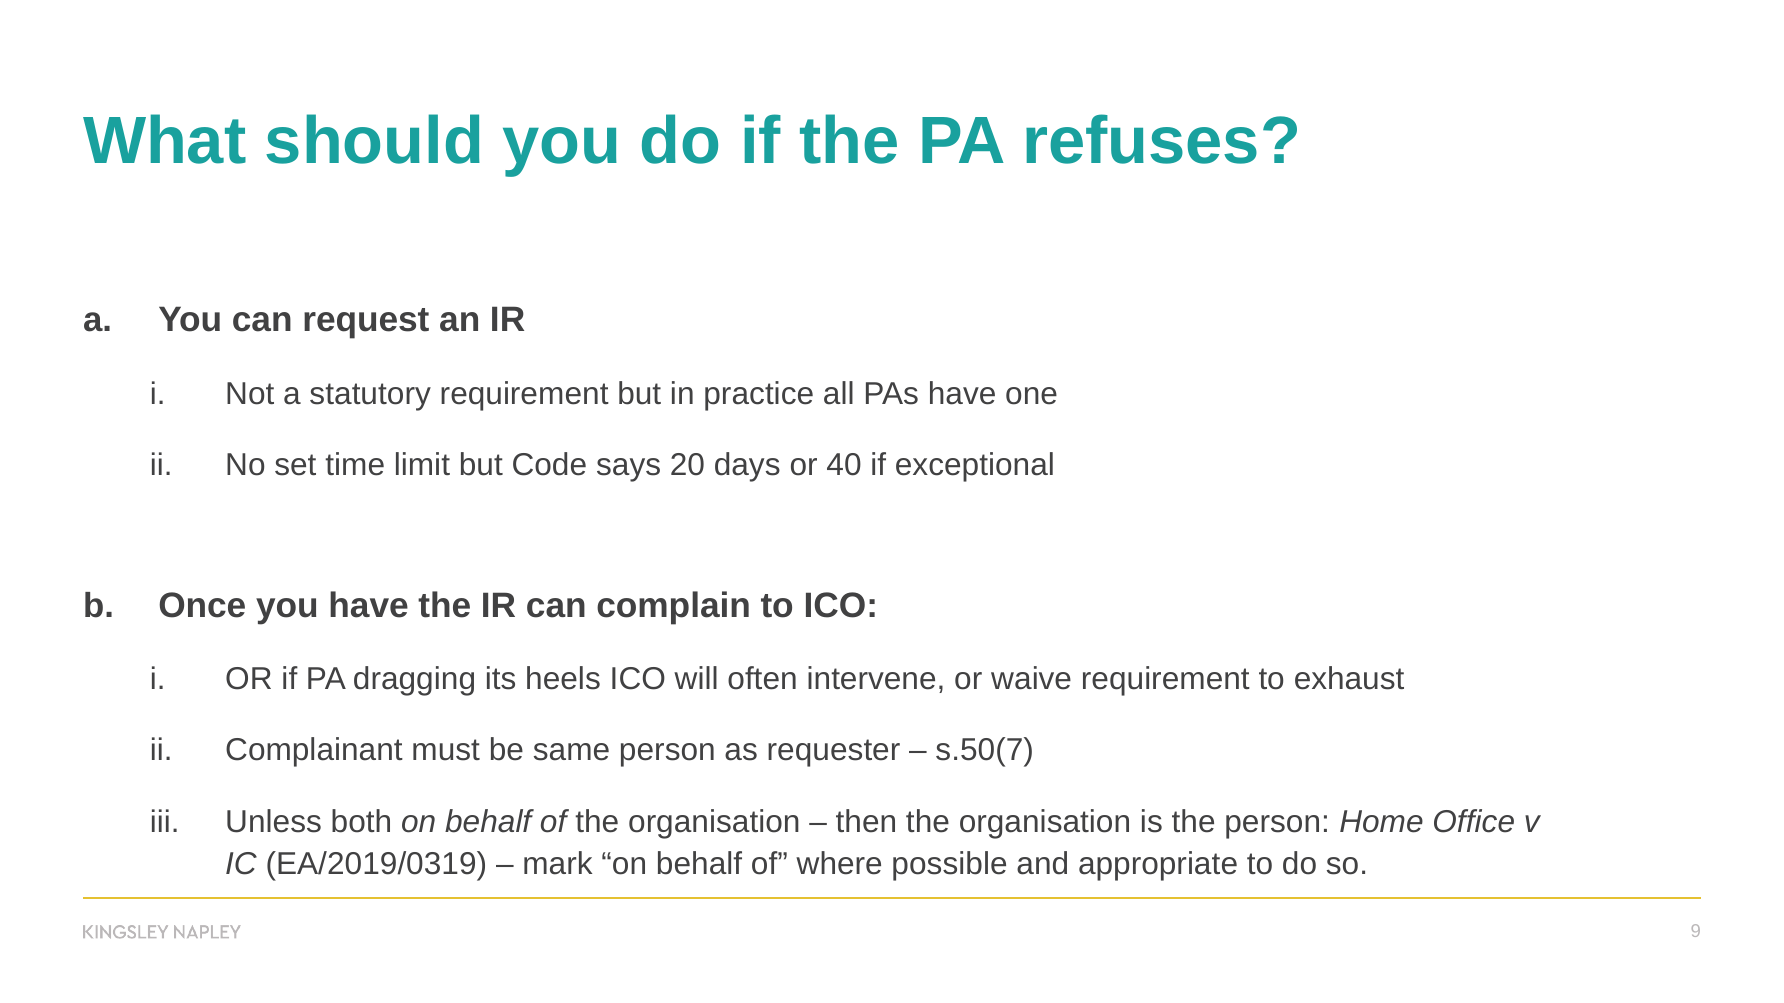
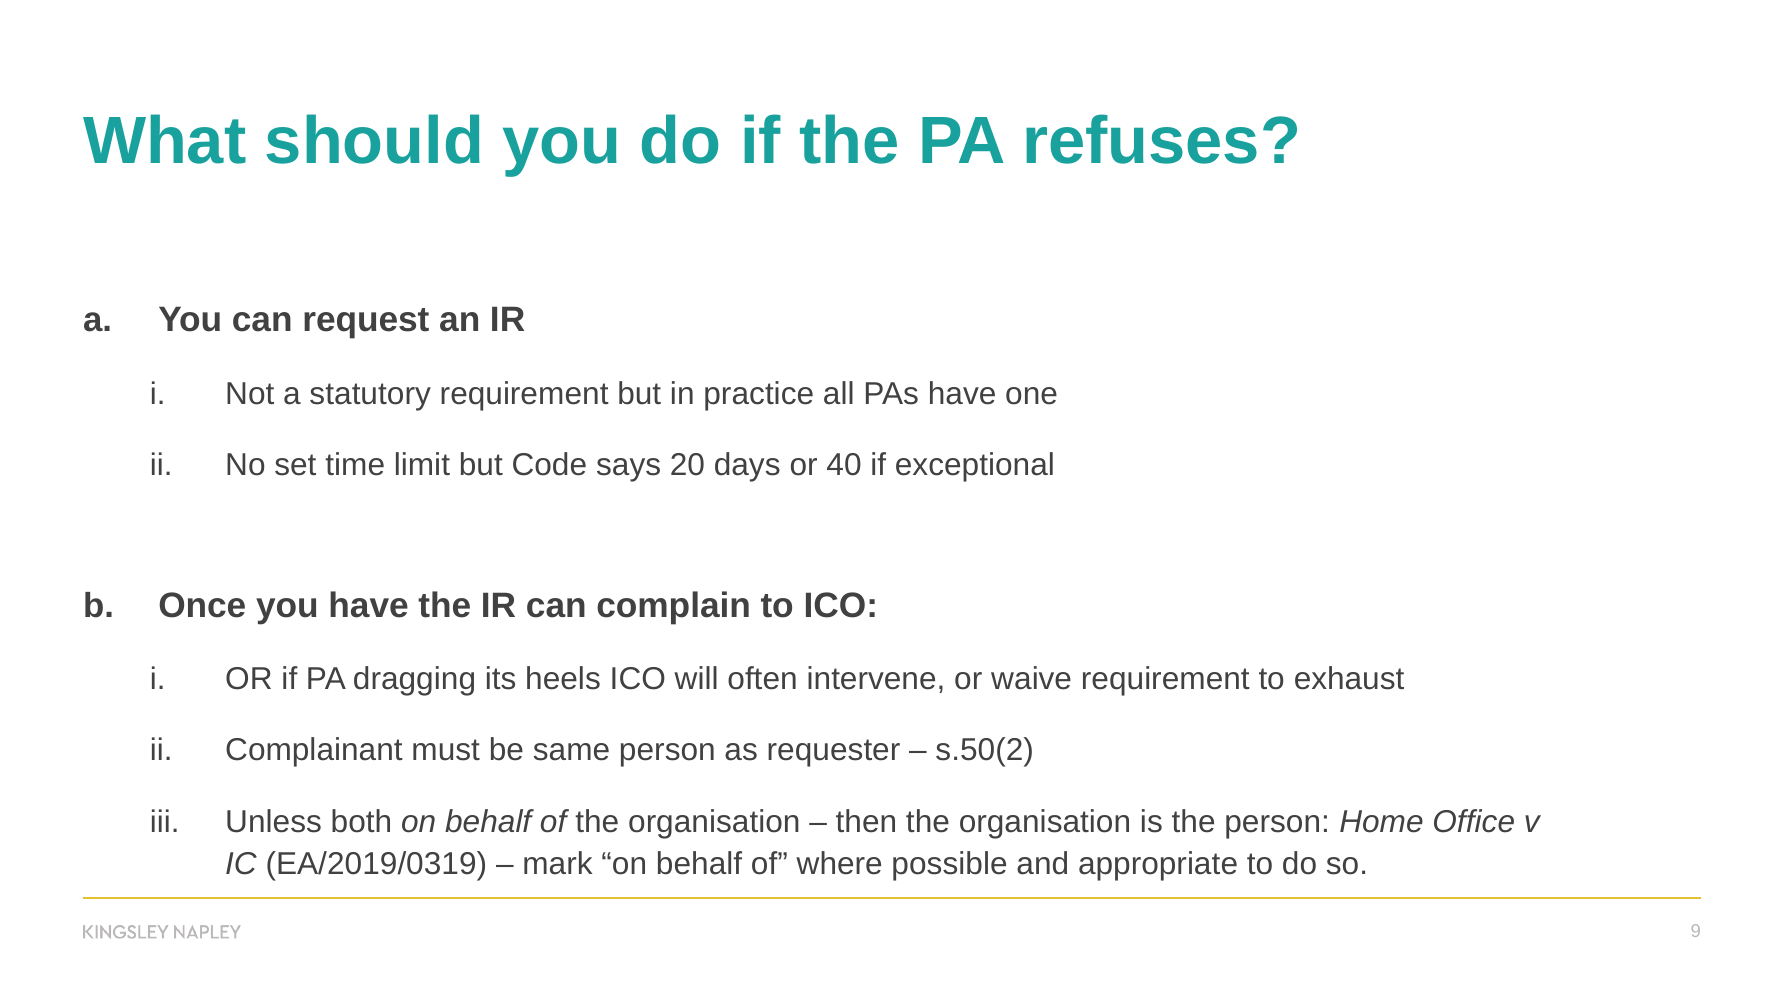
s.50(7: s.50(7 -> s.50(2 (985, 751)
